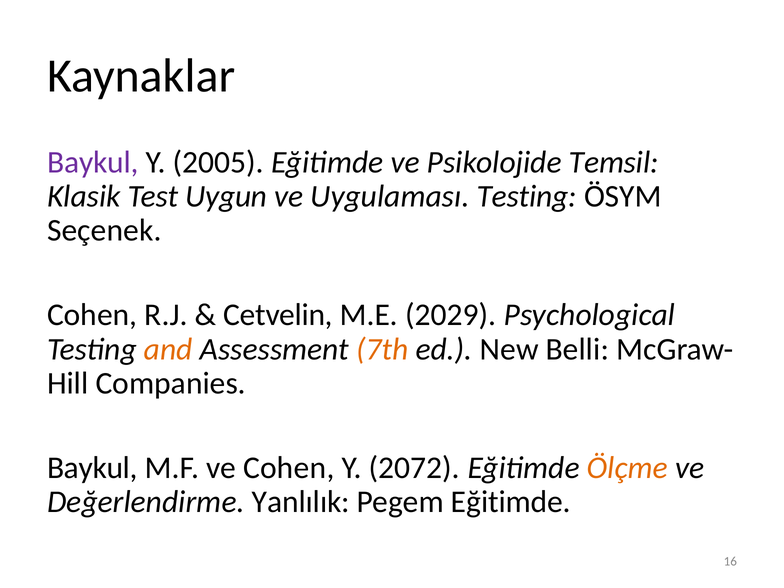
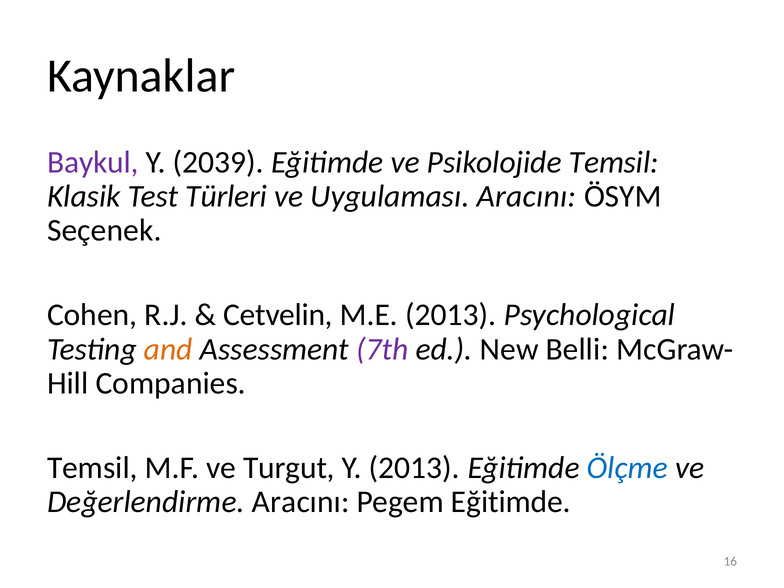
2005: 2005 -> 2039 (218, 162)
Uygun: Uygun -> Türleri (226, 196)
Uygulaması Testing: Testing -> Aracını (526, 196)
M.E 2029: 2029 -> 2013 (451, 315)
7th colour: orange -> purple (382, 349)
Baykul: Baykul -> Temsil (92, 468)
ve Cohen: Cohen -> Turgut (289, 468)
Y 2072: 2072 -> 2013 (414, 468)
Ölçme colour: orange -> blue (627, 468)
Değerlendirme Yanlılık: Yanlılık -> Aracını (301, 502)
